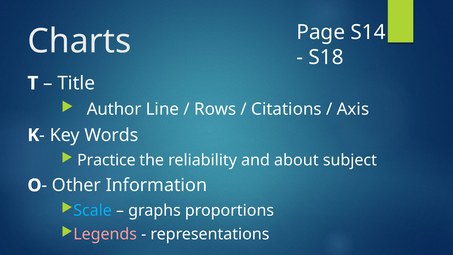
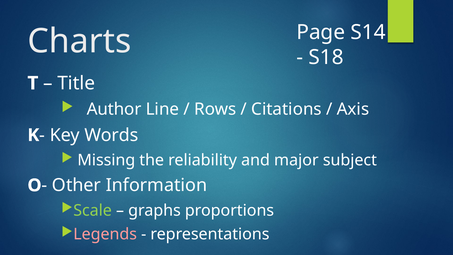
Practice: Practice -> Missing (106, 160)
about: about -> major (296, 160)
Scale colour: light blue -> light green (93, 210)
